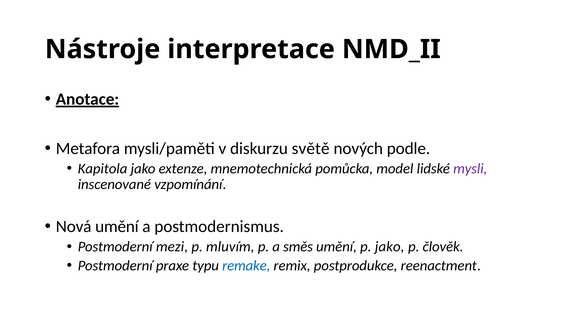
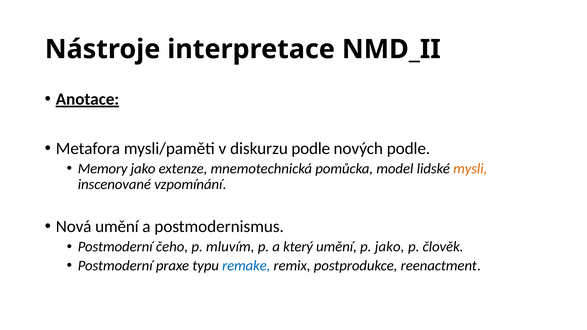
diskurzu světě: světě -> podle (311, 148)
Kapitola: Kapitola -> Memory (103, 169)
mysli colour: purple -> orange (470, 169)
mezi: mezi -> čeho (172, 247)
směs: směs -> který (298, 247)
